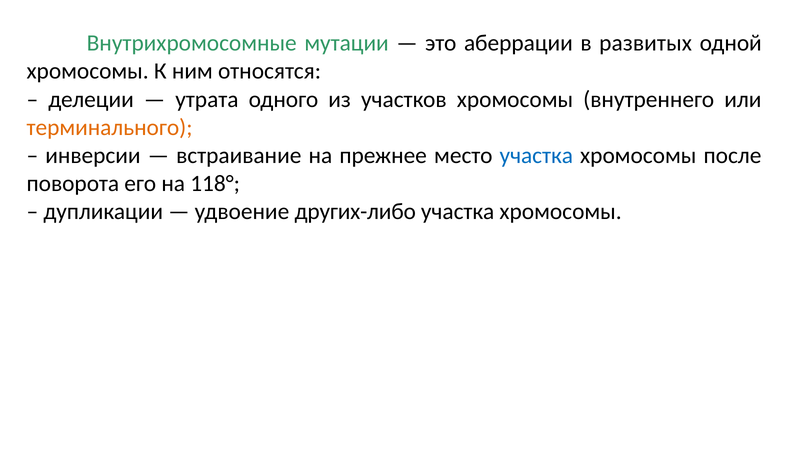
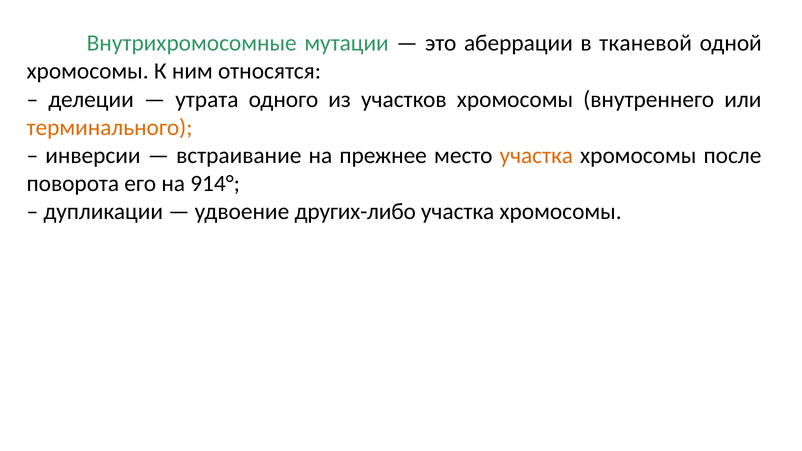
развитых: развитых -> тканевой (646, 43)
участка colour: blue -> orange (536, 156)
118°: 118° -> 914° (215, 184)
